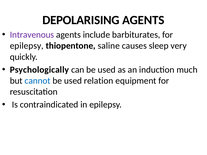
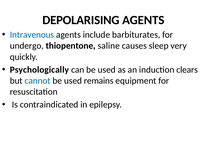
Intravenous colour: purple -> blue (32, 35)
epilepsy: epilepsy -> undergo (27, 46)
much: much -> clears (187, 70)
relation: relation -> remains (99, 81)
